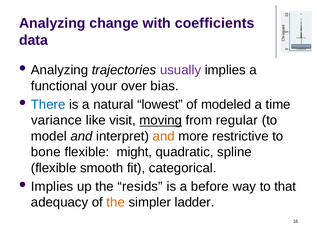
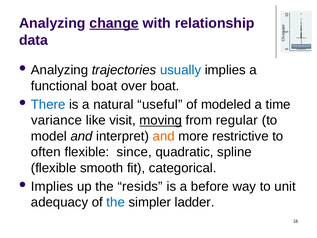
change underline: none -> present (114, 23)
coefficients: coefficients -> relationship (215, 23)
usually colour: purple -> blue (181, 70)
functional your: your -> boat (104, 86)
over bias: bias -> boat (165, 86)
lowest: lowest -> useful (160, 104)
bone: bone -> often (46, 152)
might: might -> since (134, 152)
that: that -> unit (285, 186)
the colour: orange -> blue (116, 202)
